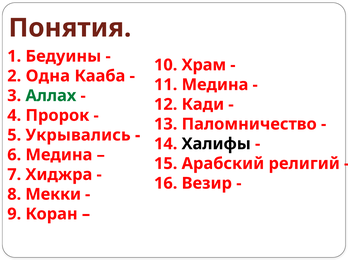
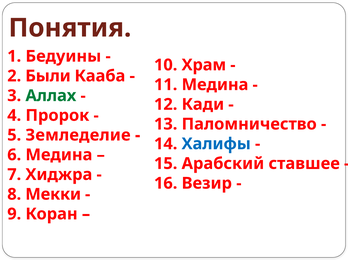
Одна: Одна -> Были (48, 76)
Укрывались: Укрывались -> Земледелие (78, 135)
Халифы colour: black -> blue (216, 144)
религий: религий -> ставшее (304, 164)
